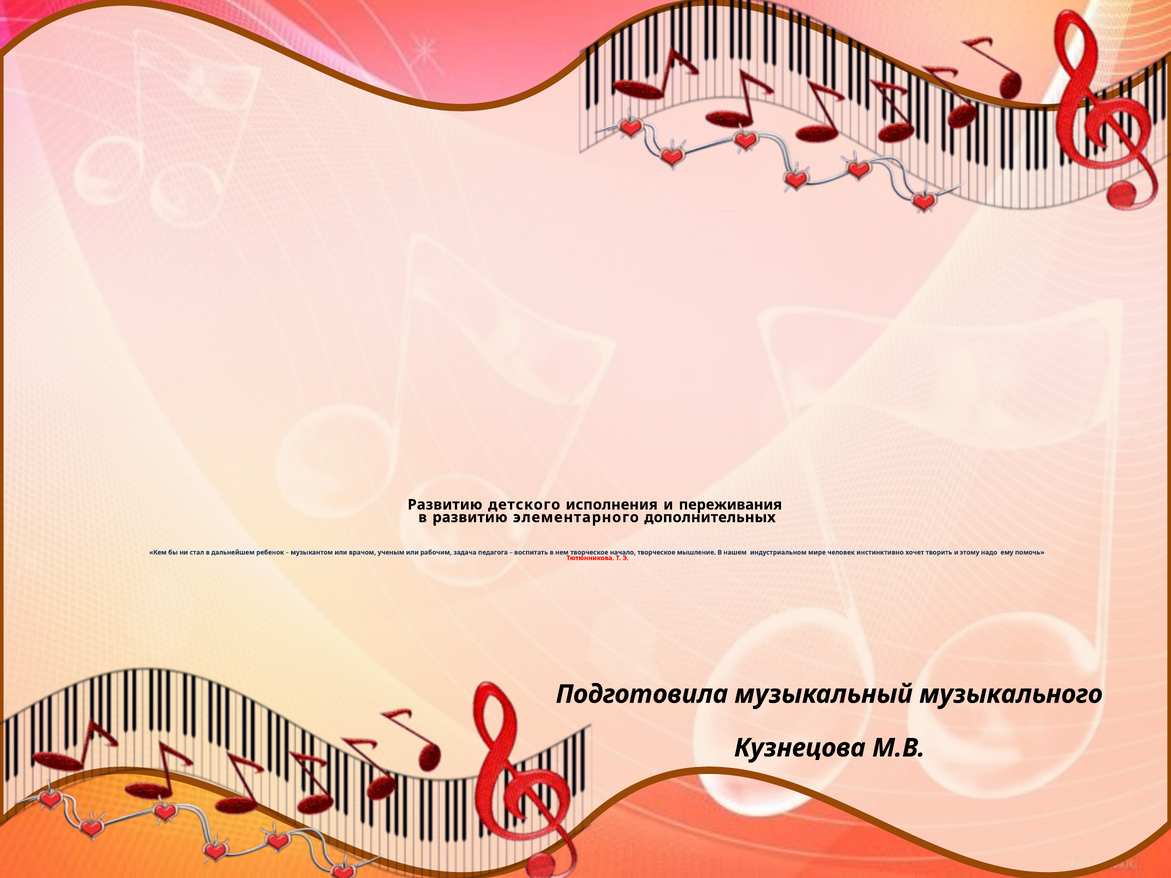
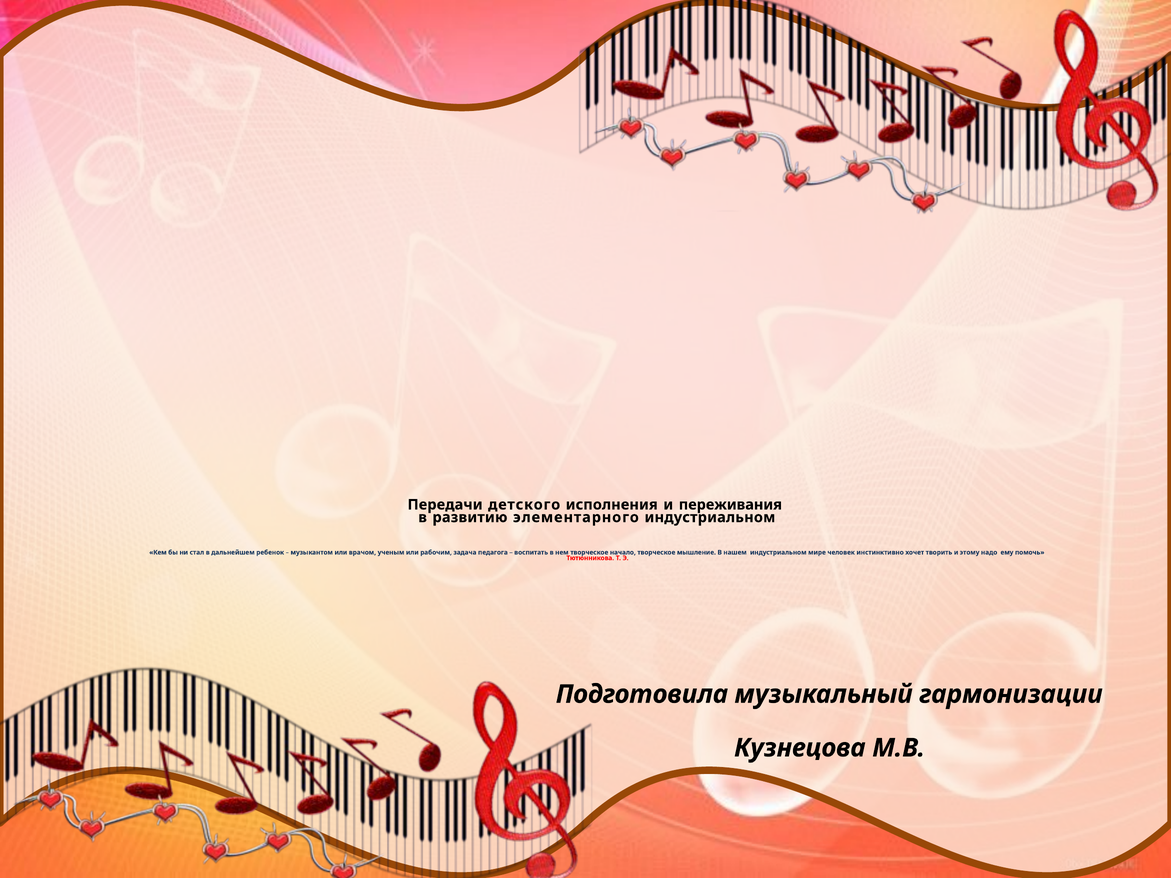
Развитию: Развитию -> Передачи (445, 505)
элементарного дополнительных: дополнительных -> индустриальном (710, 518)
музыкального: музыкального -> гармонизации (1011, 694)
